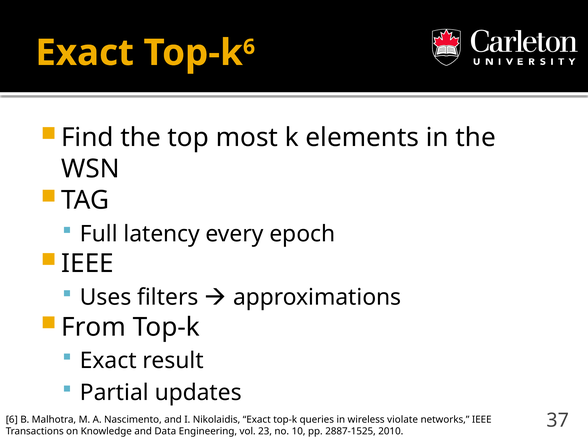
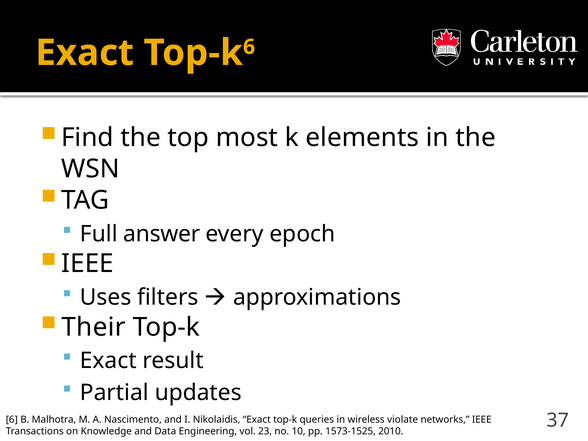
latency: latency -> answer (162, 234)
From: From -> Their (93, 327)
2887-1525: 2887-1525 -> 1573-1525 (351, 431)
